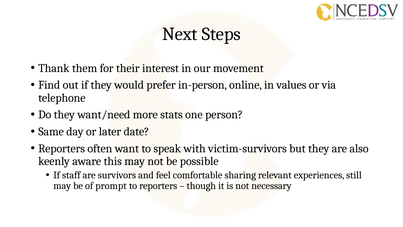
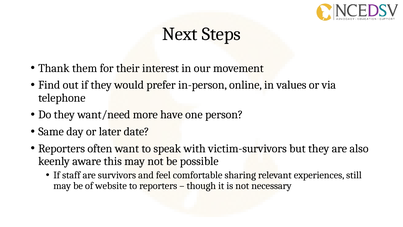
stats: stats -> have (172, 115)
prompt: prompt -> website (111, 186)
